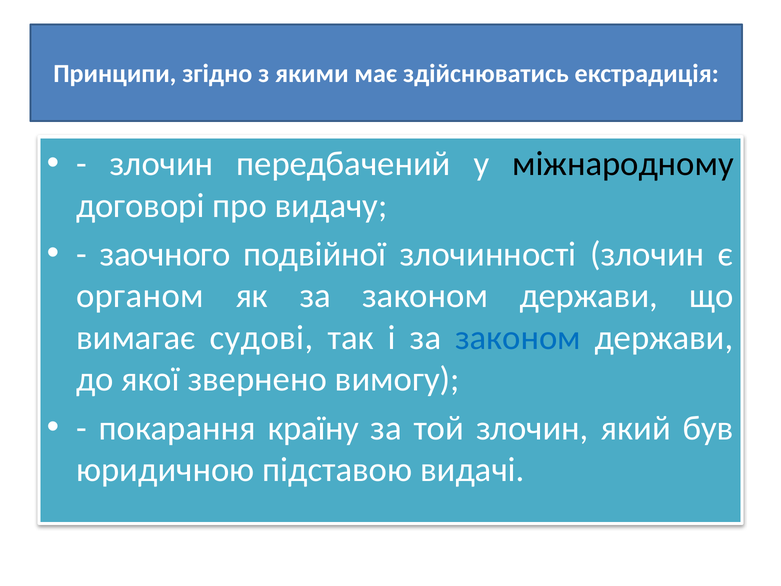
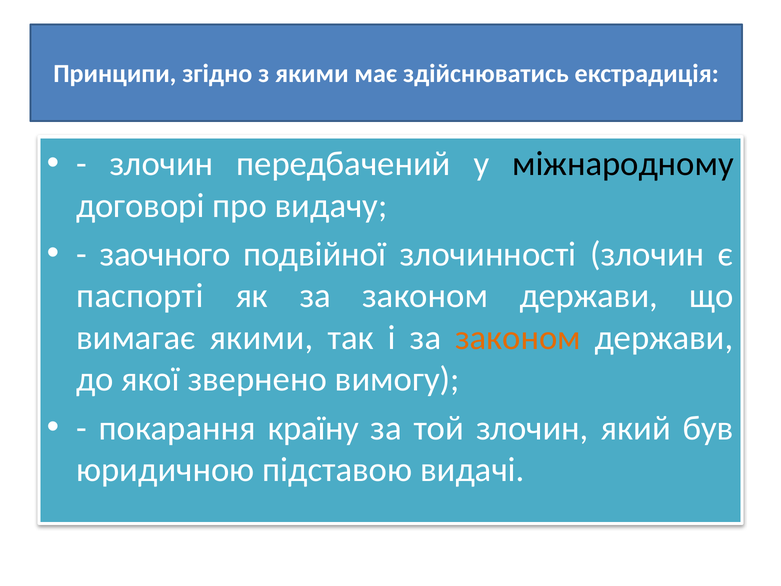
органом: органом -> паспорті (140, 296)
вимагає судові: судові -> якими (262, 338)
законом colour: blue -> orange (518, 338)
